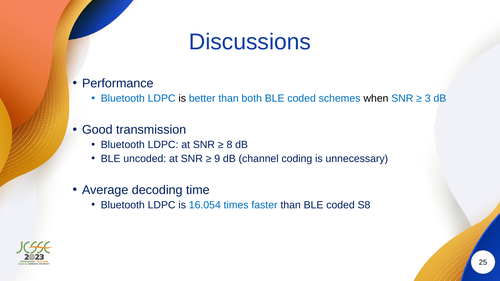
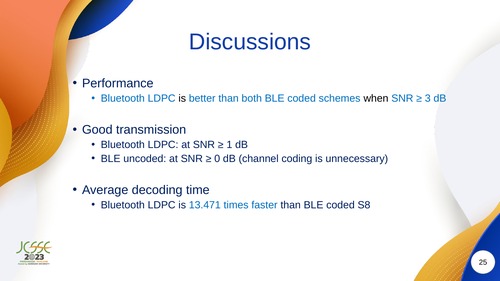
8: 8 -> 1 (229, 145)
9: 9 -> 0 (217, 159)
16.054: 16.054 -> 13.471 (205, 205)
